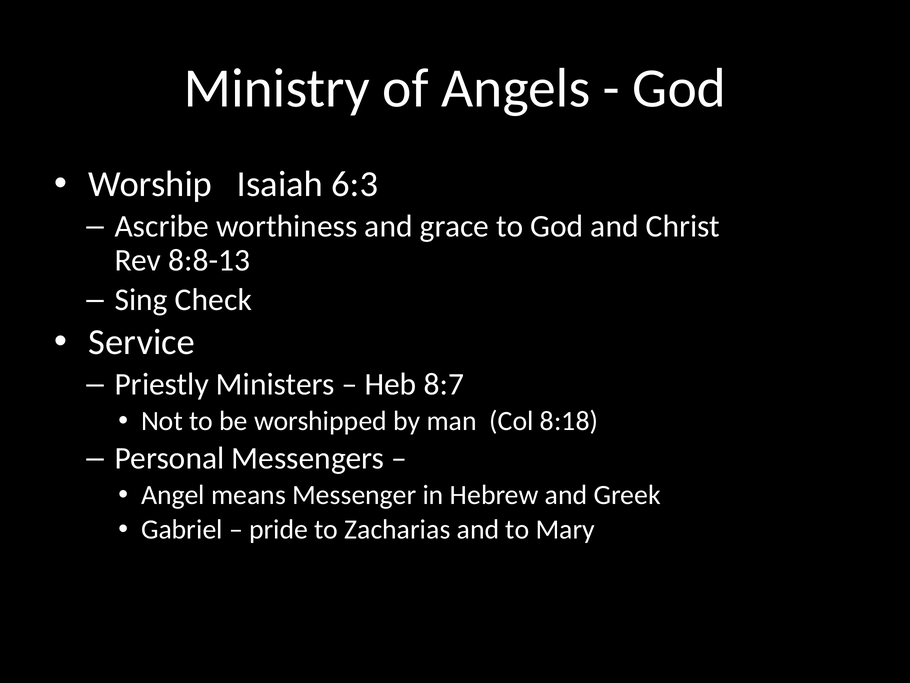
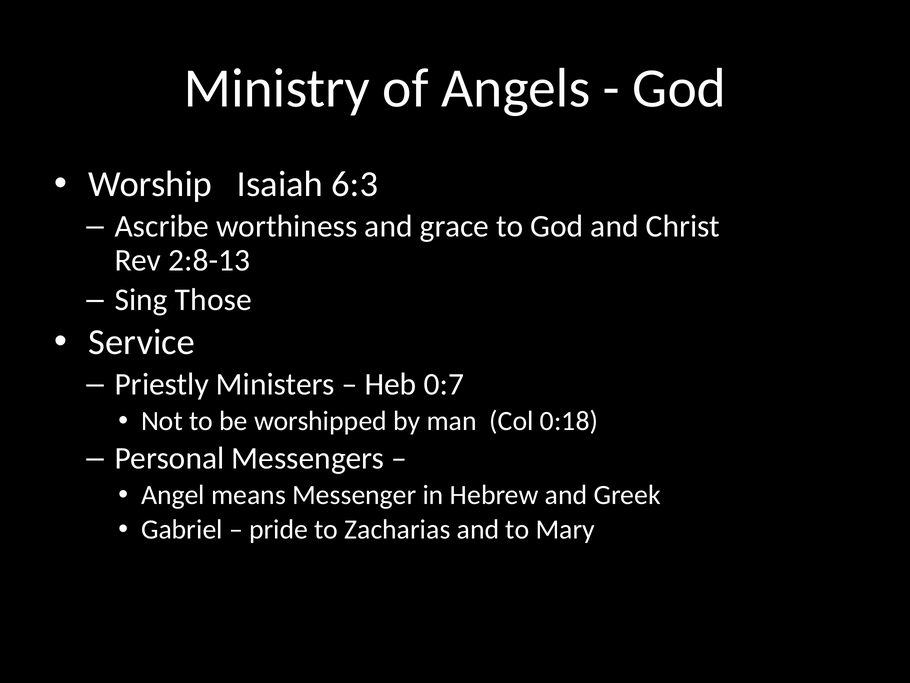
8:8-13: 8:8-13 -> 2:8-13 (209, 260)
Check: Check -> Those (213, 300)
8:7: 8:7 -> 0:7 (444, 384)
8:18: 8:18 -> 0:18 (569, 421)
